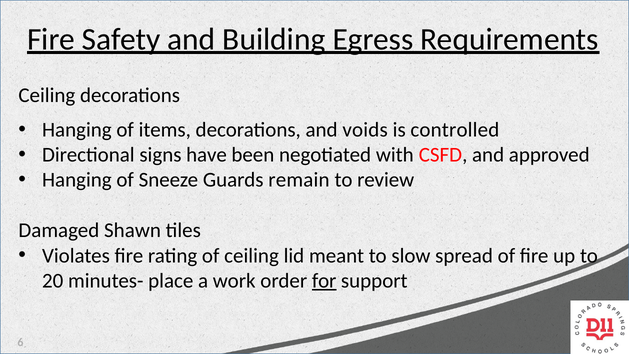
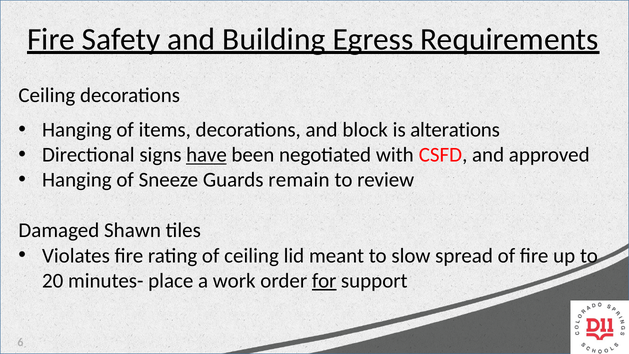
voids: voids -> block (365, 130)
controlled: controlled -> alterations (455, 130)
have underline: none -> present (207, 155)
